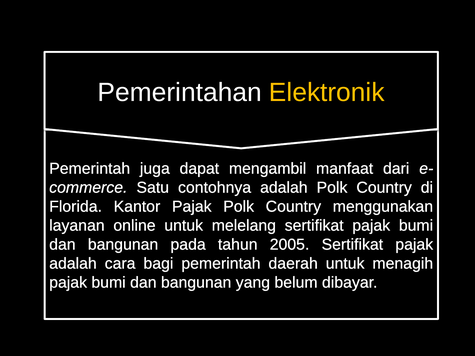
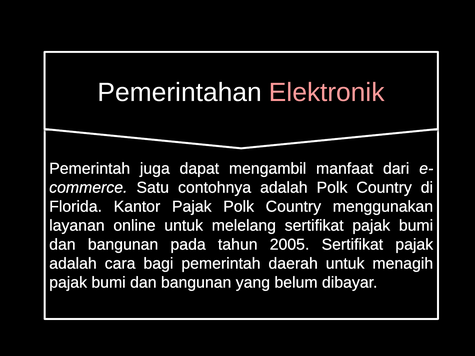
Elektronik colour: yellow -> pink (327, 92)
